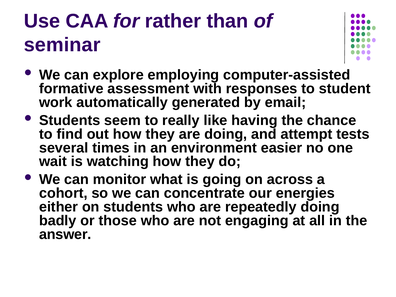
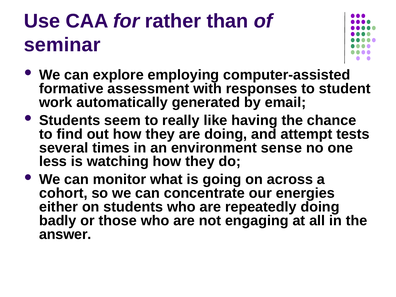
easier: easier -> sense (281, 148)
wait: wait -> less (53, 162)
